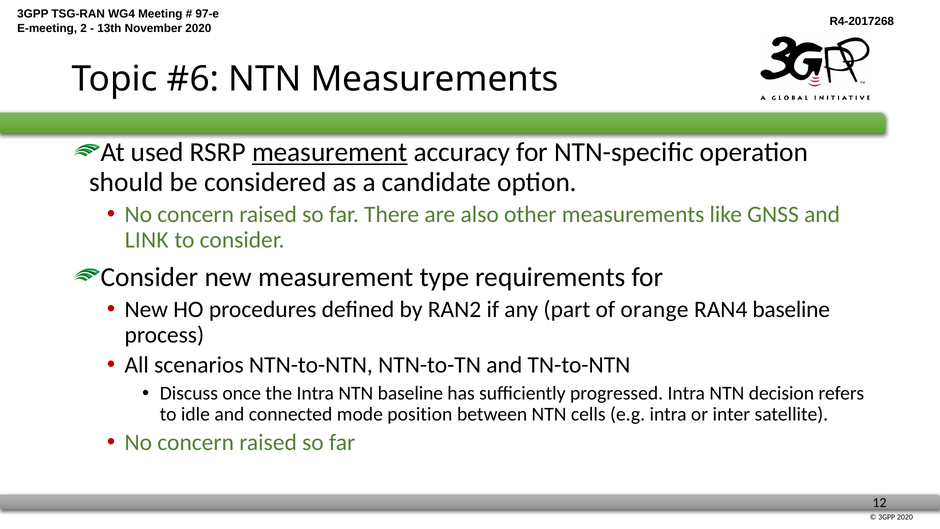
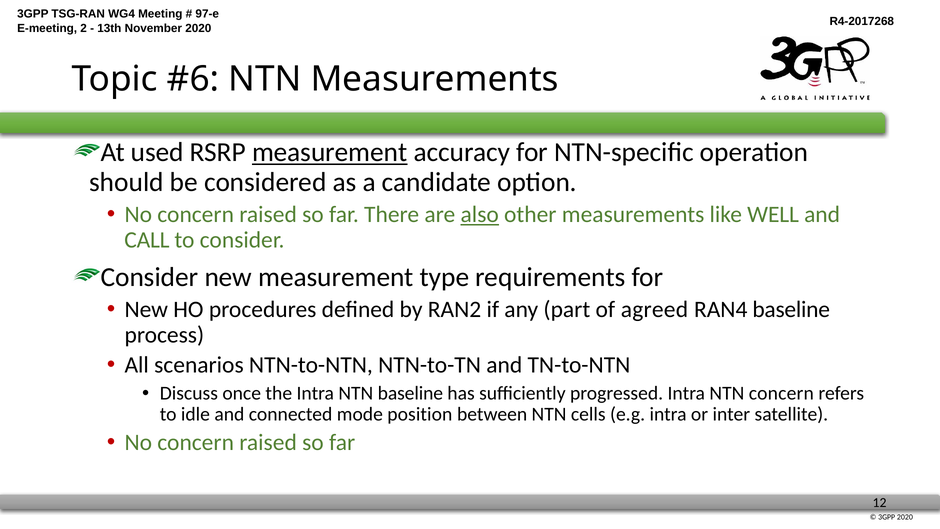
also underline: none -> present (480, 214)
GNSS: GNSS -> WELL (773, 214)
LINK: LINK -> CALL (147, 240)
orange: orange -> agreed (654, 309)
NTN decision: decision -> concern (781, 393)
